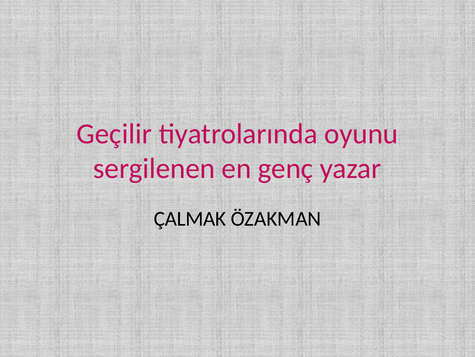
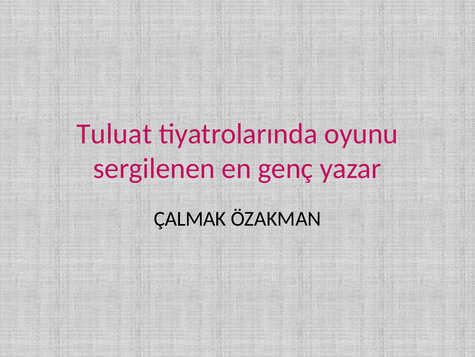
Geçilir: Geçilir -> Tuluat (114, 133)
